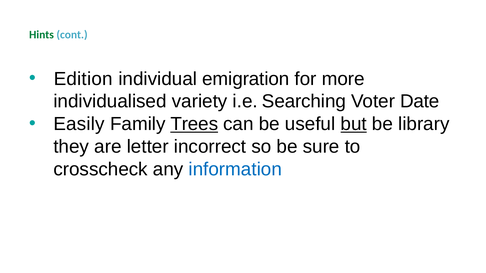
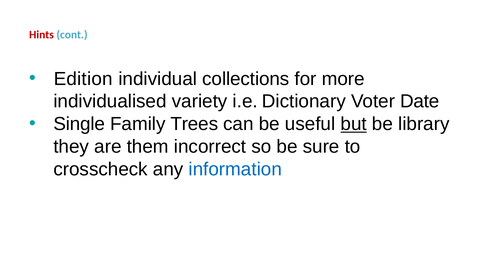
Hints colour: green -> red (41, 35)
emigration: emigration -> collections (246, 79)
Searching: Searching -> Dictionary (304, 102)
Easily: Easily -> Single (79, 124)
Trees underline: present -> none (194, 124)
letter: letter -> them (148, 147)
